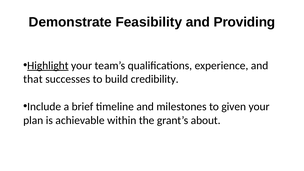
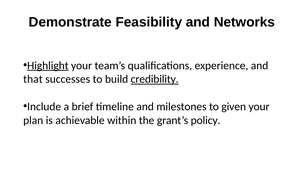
Providing: Providing -> Networks (244, 22)
credibility underline: none -> present (155, 79)
about: about -> policy (206, 120)
